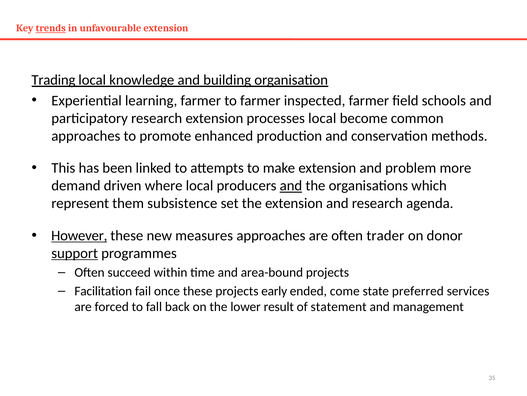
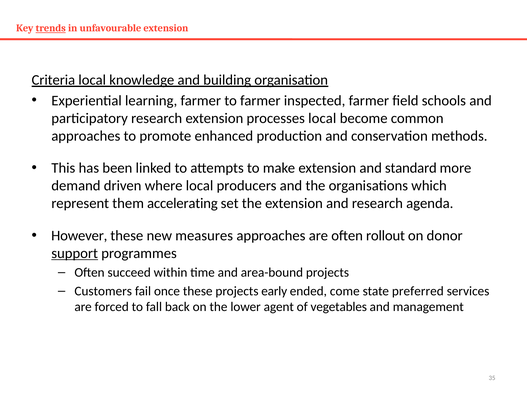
Trading: Trading -> Criteria (53, 80)
problem: problem -> standard (411, 168)
and underline: present -> none (291, 185)
subsistence: subsistence -> accelerating (182, 203)
However underline: present -> none (79, 235)
trader: trader -> rollout (385, 235)
Facilitation: Facilitation -> Customers (103, 291)
result: result -> agent (279, 306)
statement: statement -> vegetables (339, 306)
